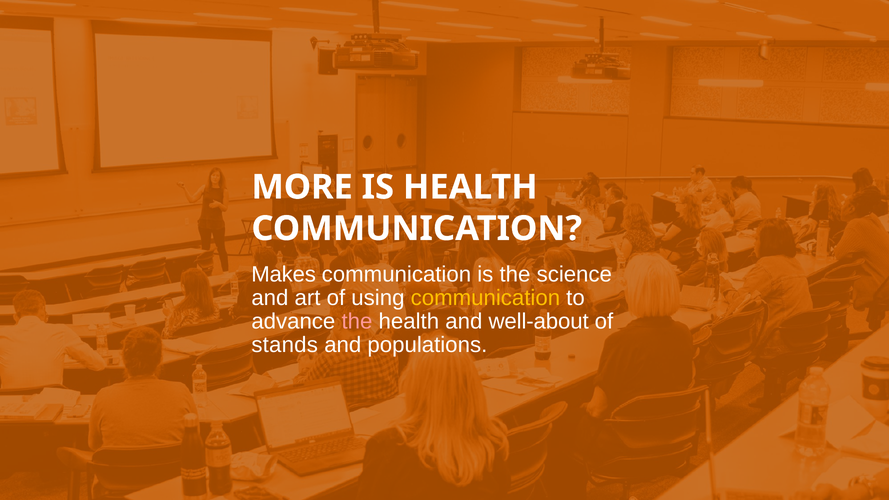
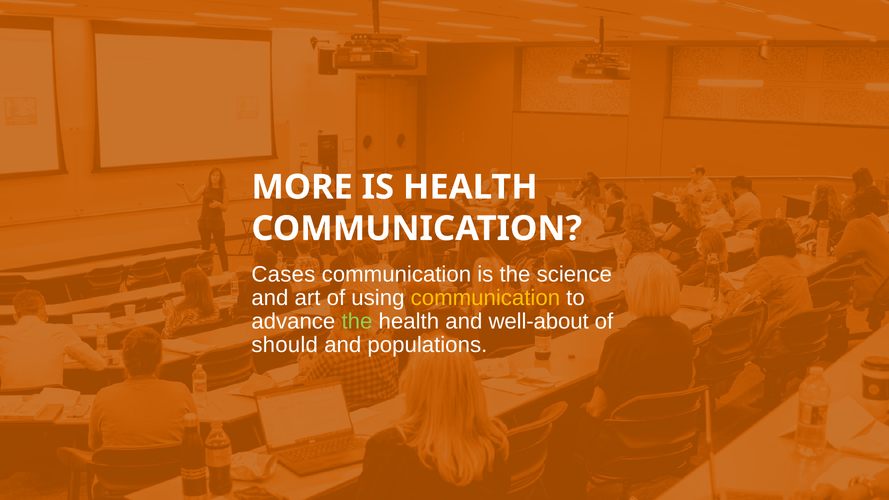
Makes: Makes -> Cases (283, 275)
the colour: pink -> light green (357, 322)
stands: stands -> should (285, 345)
